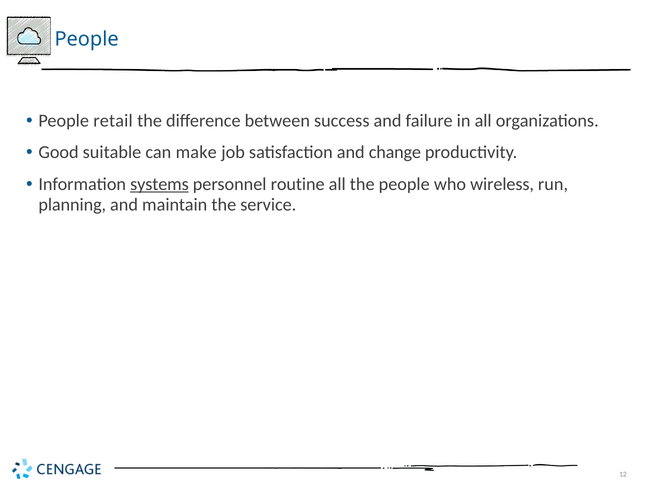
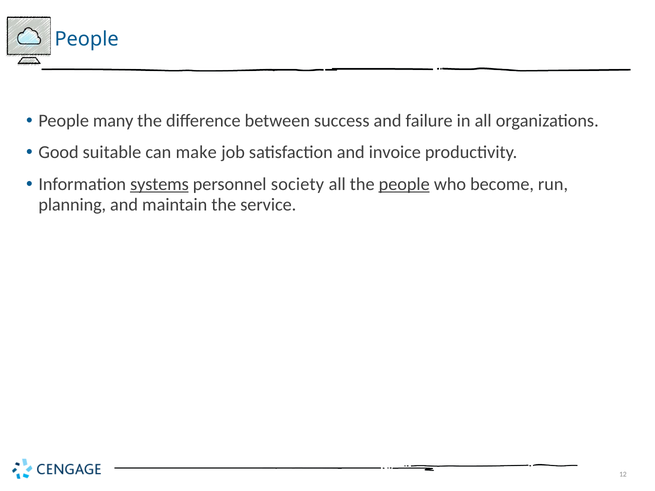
retail: retail -> many (113, 121)
change: change -> invoice (395, 152)
routine: routine -> society (298, 184)
people underline: none -> present (404, 184)
wireless: wireless -> become (502, 184)
